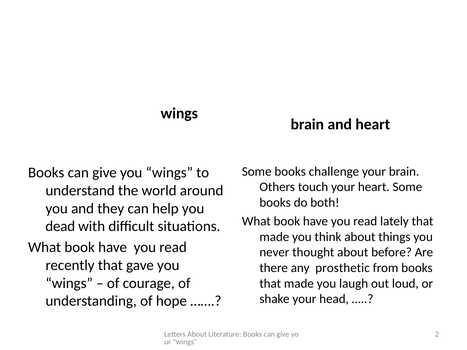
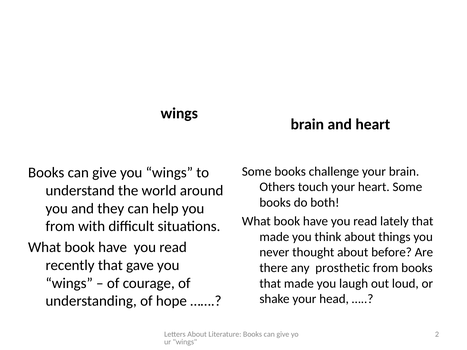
dead: dead -> from (60, 227)
